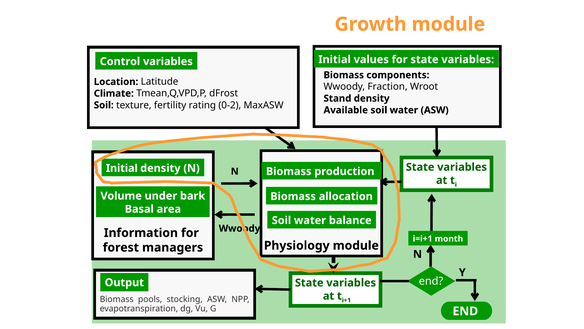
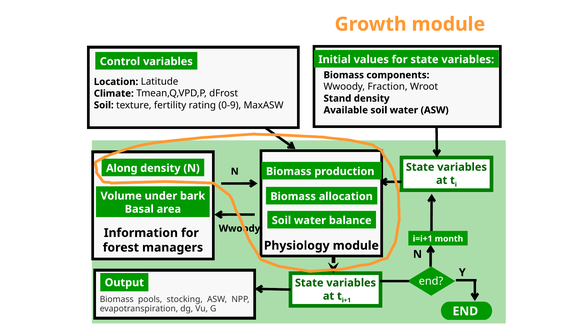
0-2: 0-2 -> 0-9 (230, 105)
Initial: Initial -> Along (122, 168)
